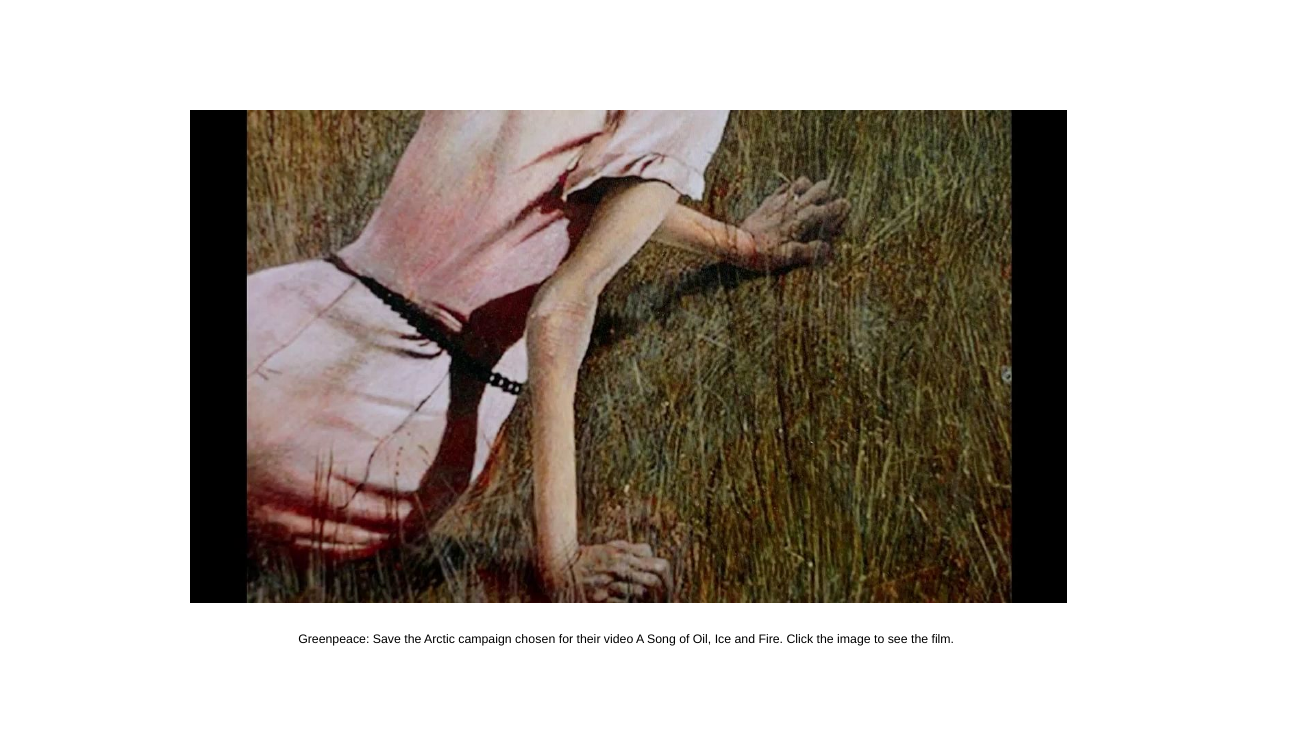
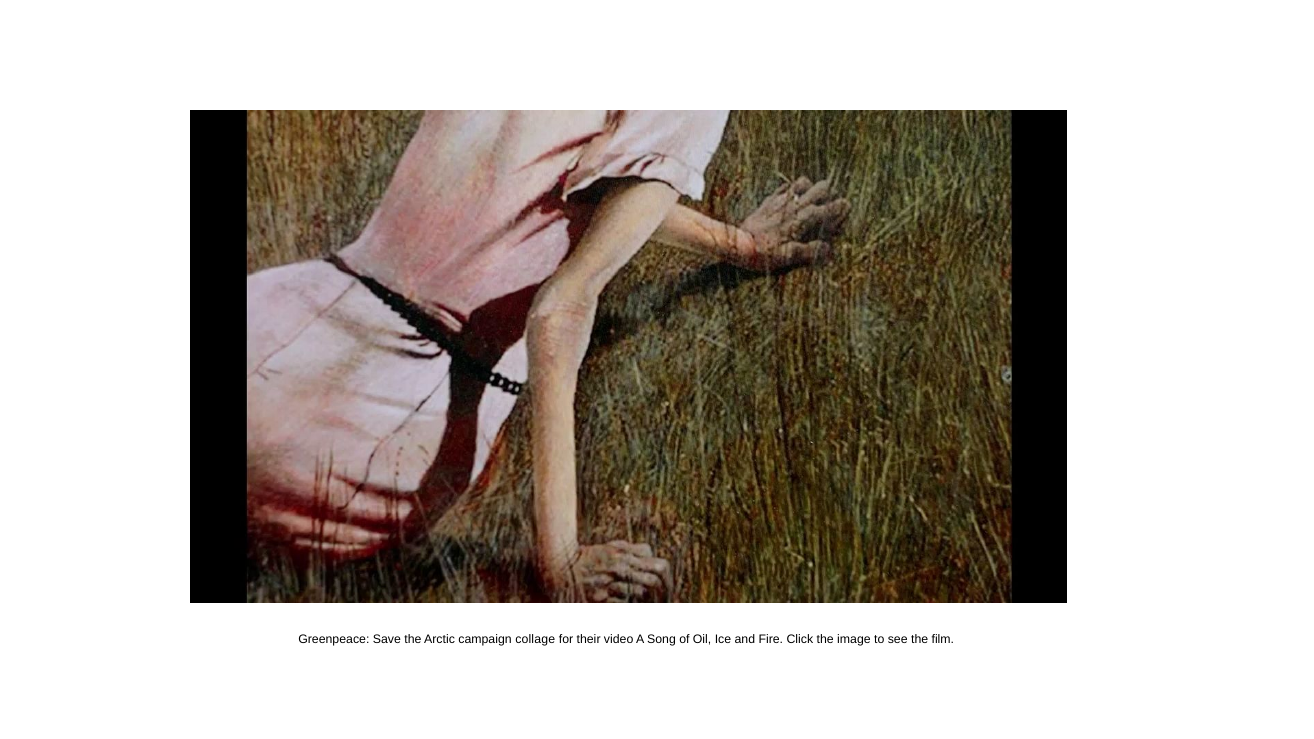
chosen: chosen -> collage (535, 639)
